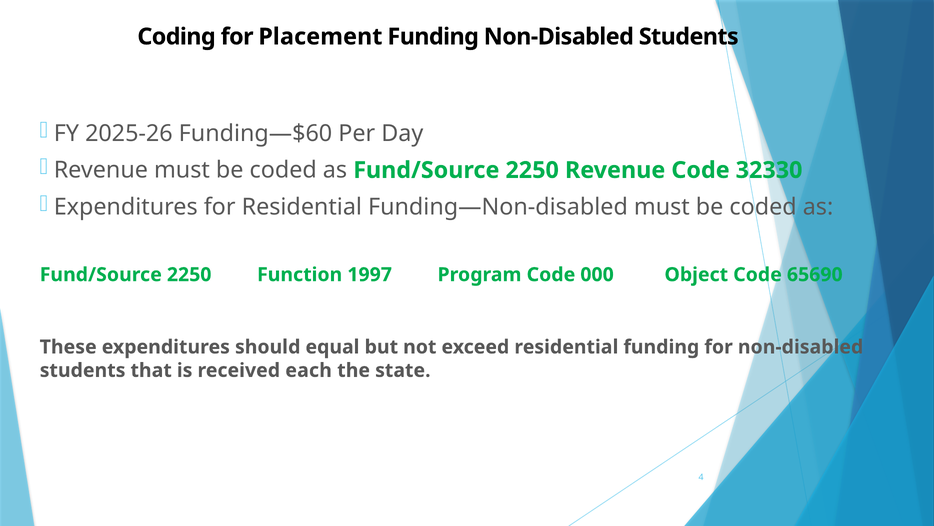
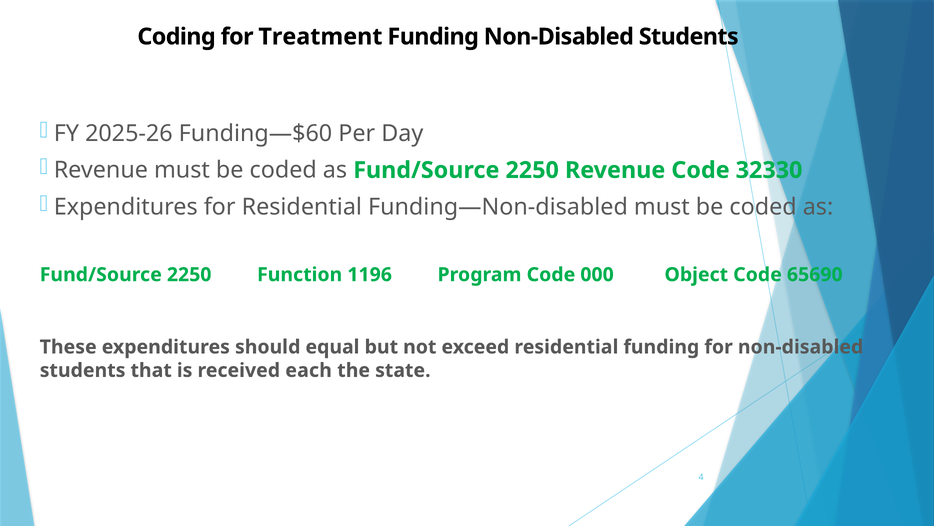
Placement: Placement -> Treatment (320, 37)
1997: 1997 -> 1196 (370, 274)
